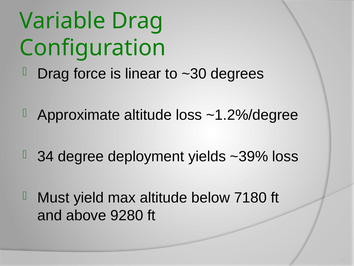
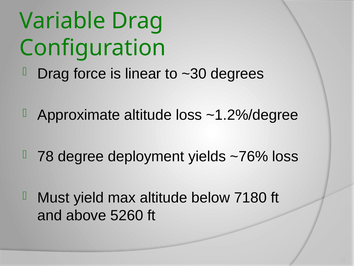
34: 34 -> 78 (46, 156)
~39%: ~39% -> ~76% (249, 156)
9280: 9280 -> 5260 (127, 215)
